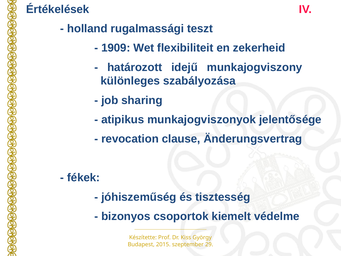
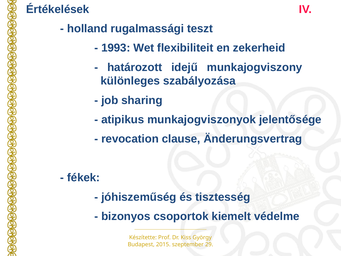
1909: 1909 -> 1993 (116, 48)
